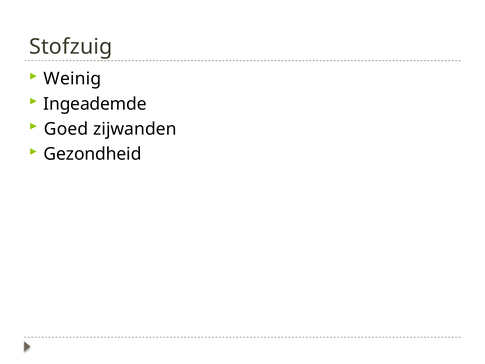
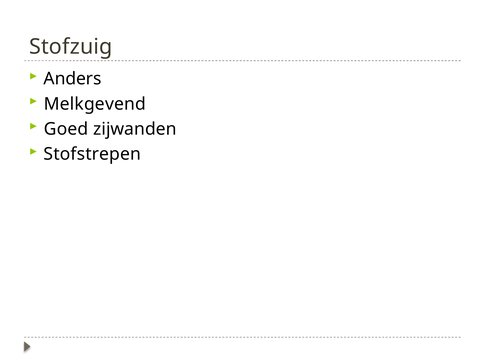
Weinig: Weinig -> Anders (72, 79)
Ingeademde: Ingeademde -> Melkgevend (95, 104)
Gezondheid: Gezondheid -> Stofstrepen (92, 154)
